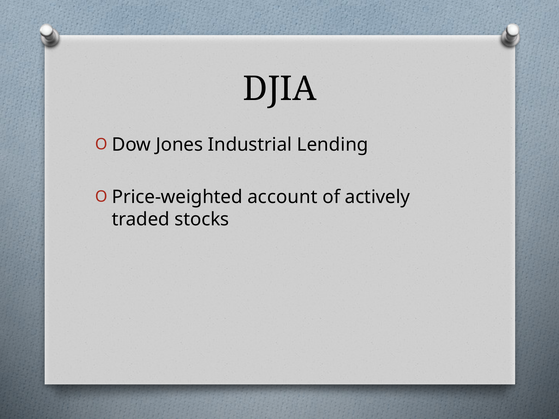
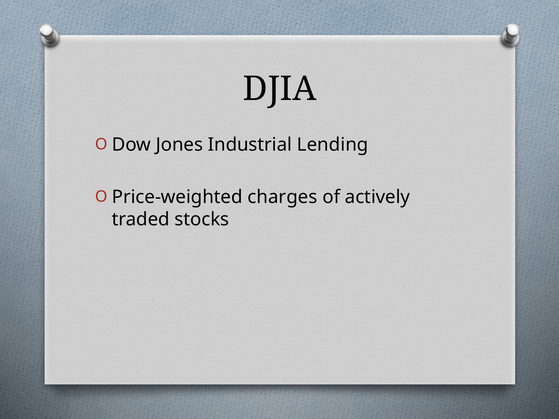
account: account -> charges (282, 197)
